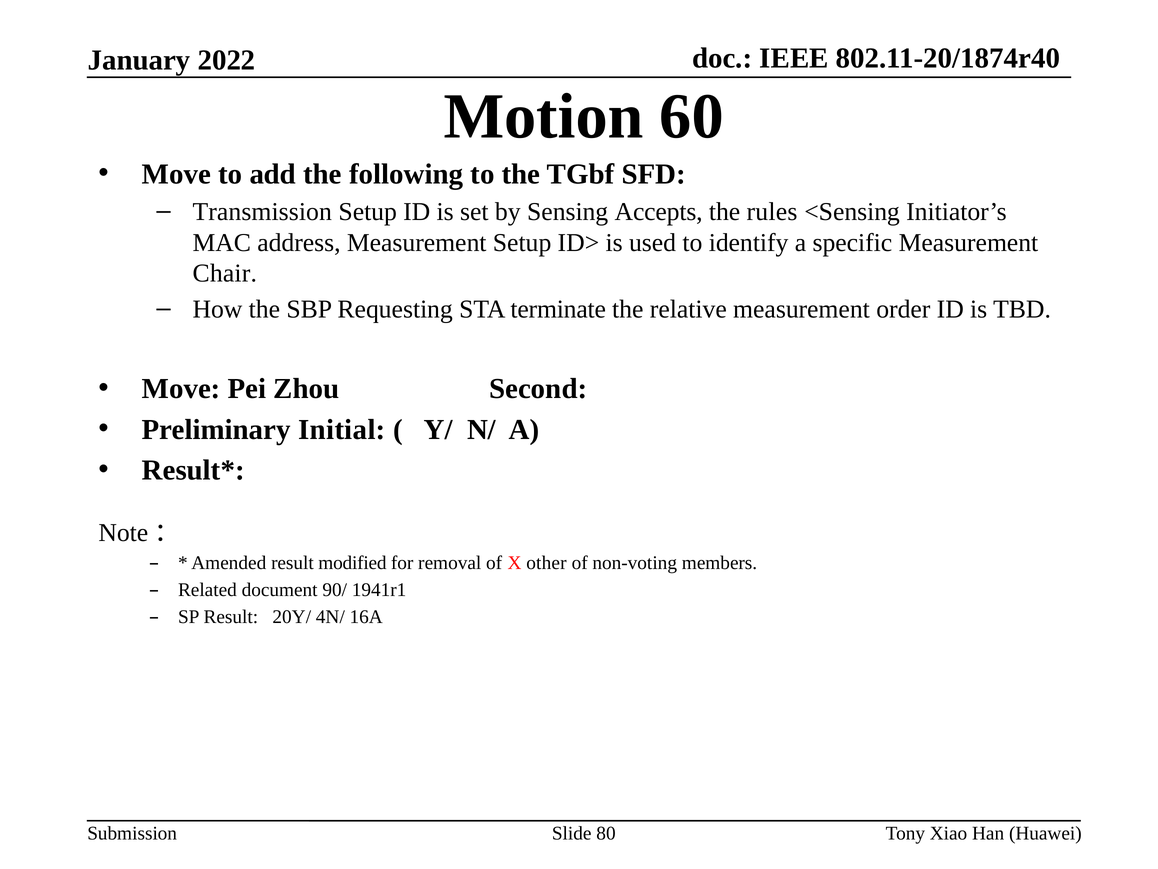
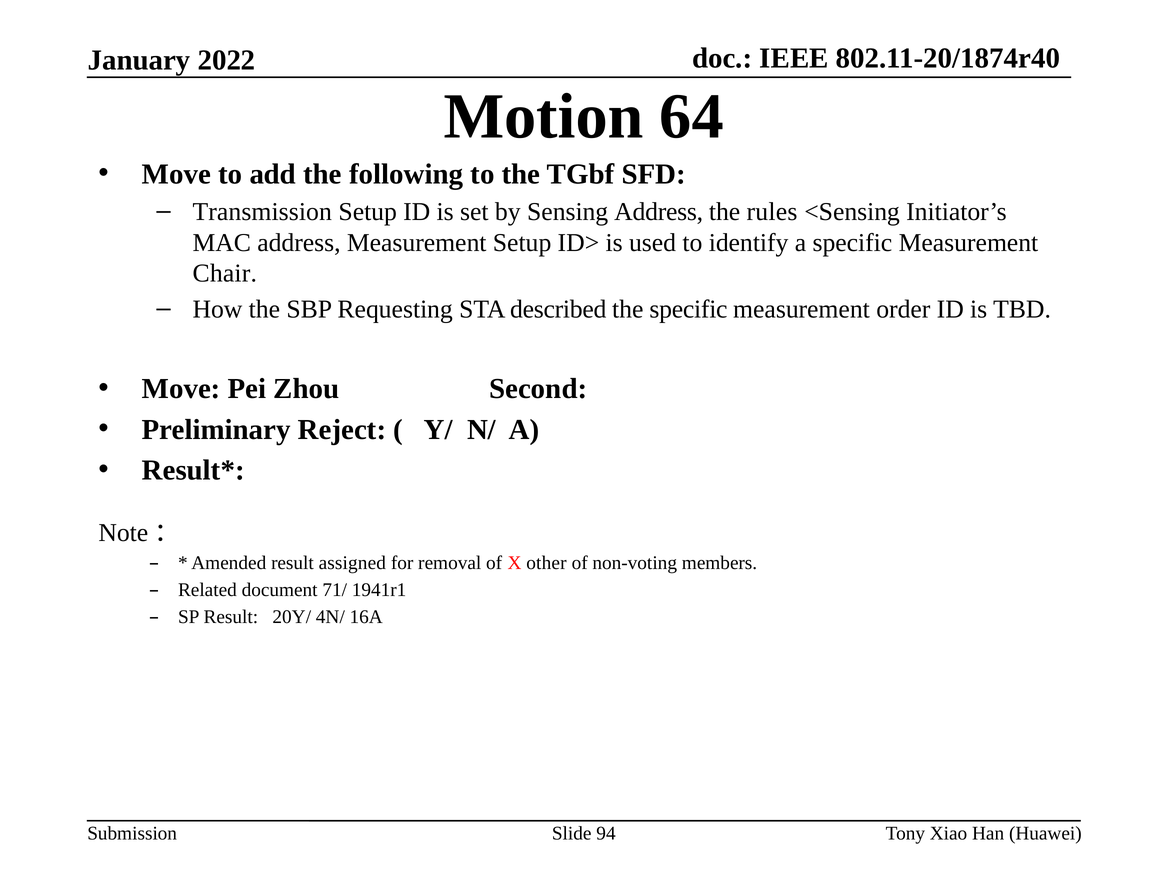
60: 60 -> 64 (692, 116)
Sensing Accepts: Accepts -> Address (659, 212)
terminate: terminate -> described (558, 309)
the relative: relative -> specific (688, 309)
Initial: Initial -> Reject (342, 429)
modified: modified -> assigned (352, 563)
90/: 90/ -> 71/ (335, 590)
80: 80 -> 94 (606, 833)
